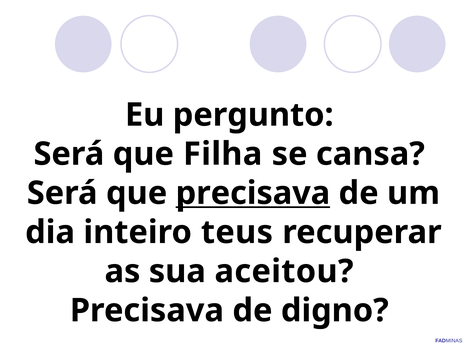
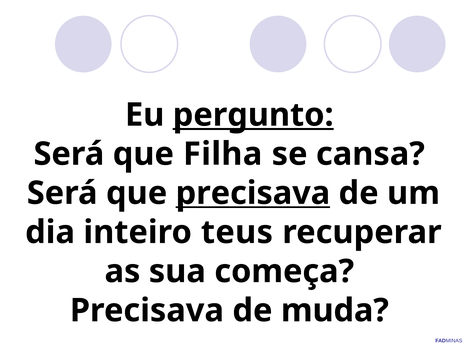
pergunto underline: none -> present (253, 115)
aceitou: aceitou -> começa (284, 271)
digno: digno -> muda (335, 310)
